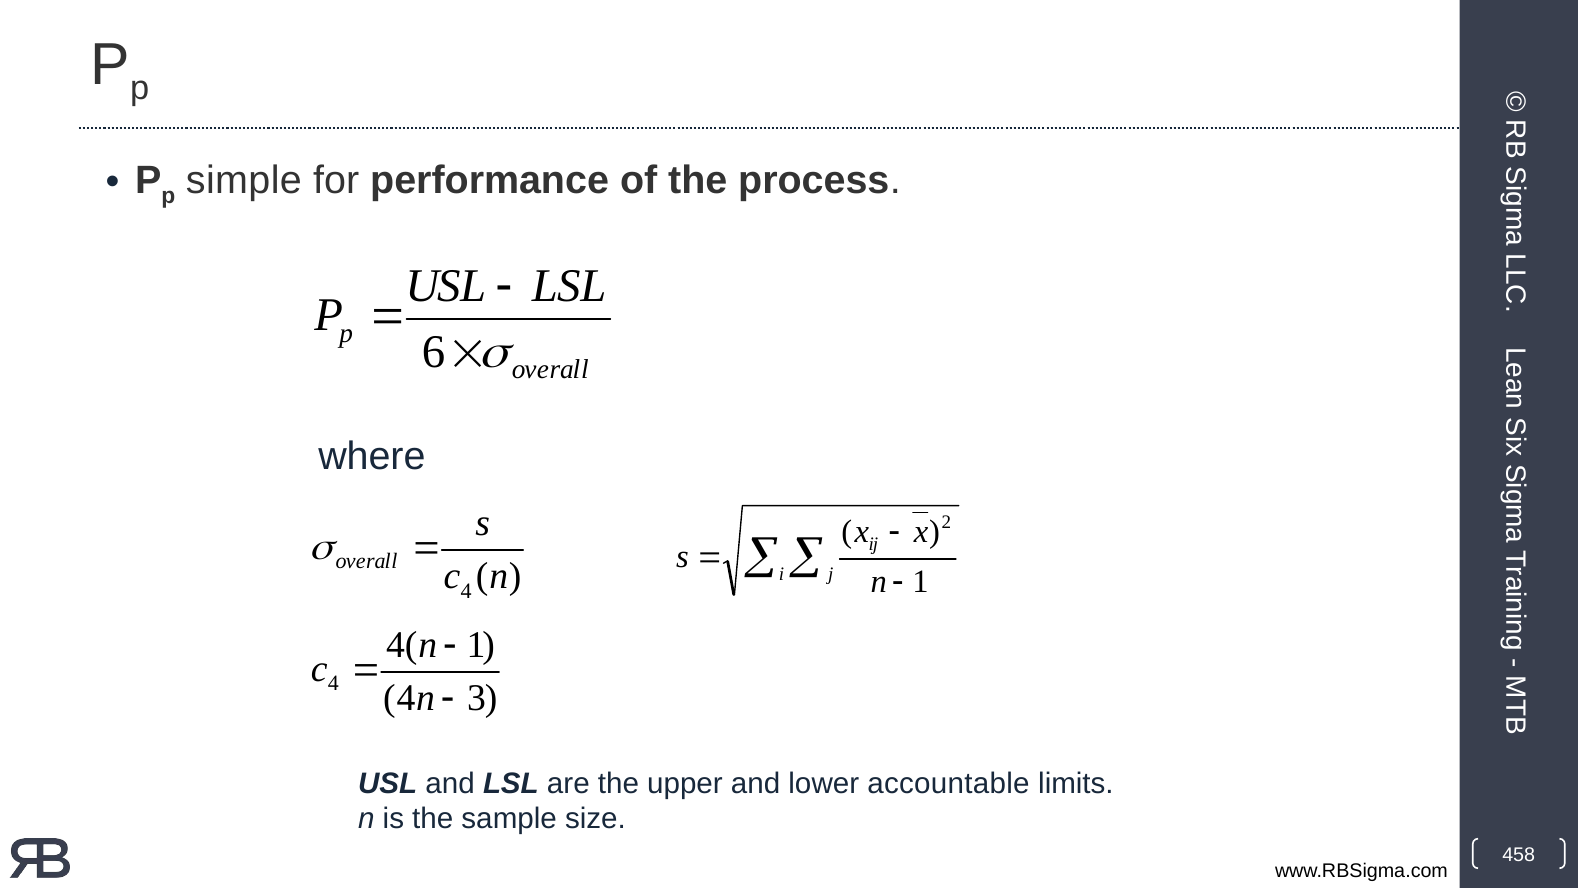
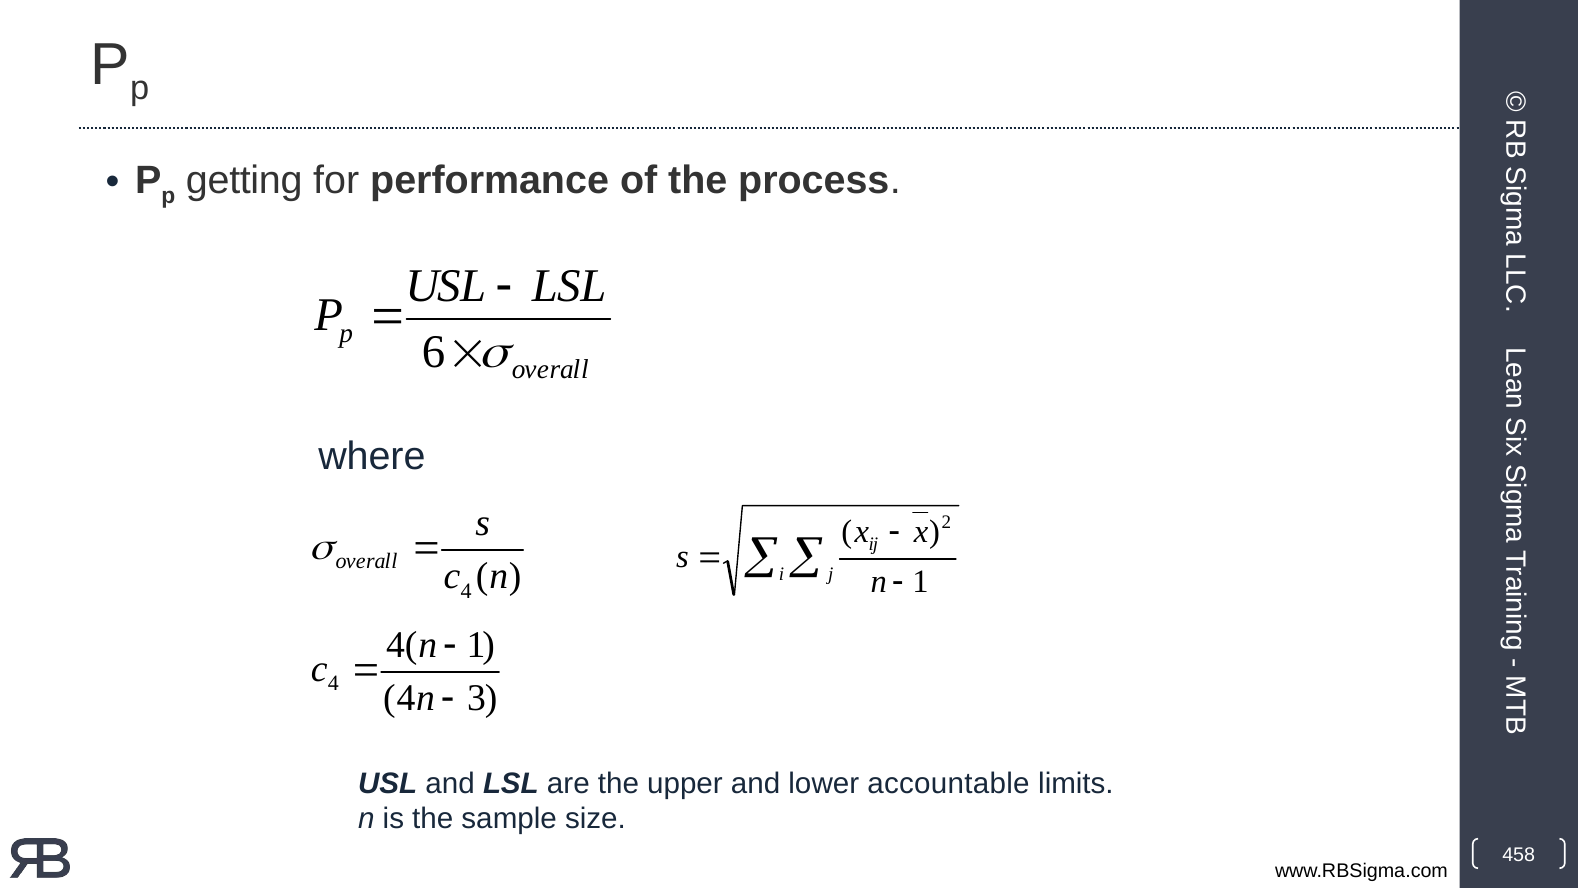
simple: simple -> getting (244, 180)
